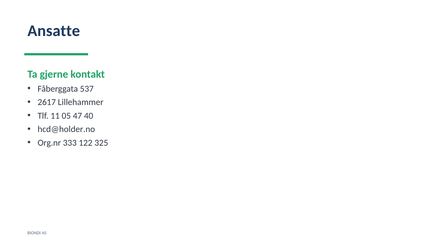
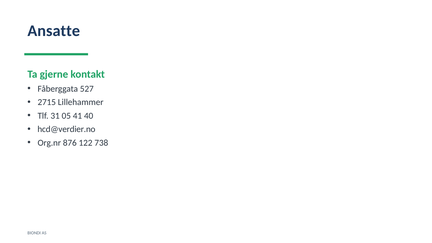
537: 537 -> 527 (87, 89)
2617: 2617 -> 2715 (47, 102)
11: 11 -> 31 (55, 116)
47: 47 -> 41 (77, 116)
hcd@holder.no: hcd@holder.no -> hcd@verdier.no (66, 129)
333: 333 -> 876 (70, 143)
325: 325 -> 738 (101, 143)
